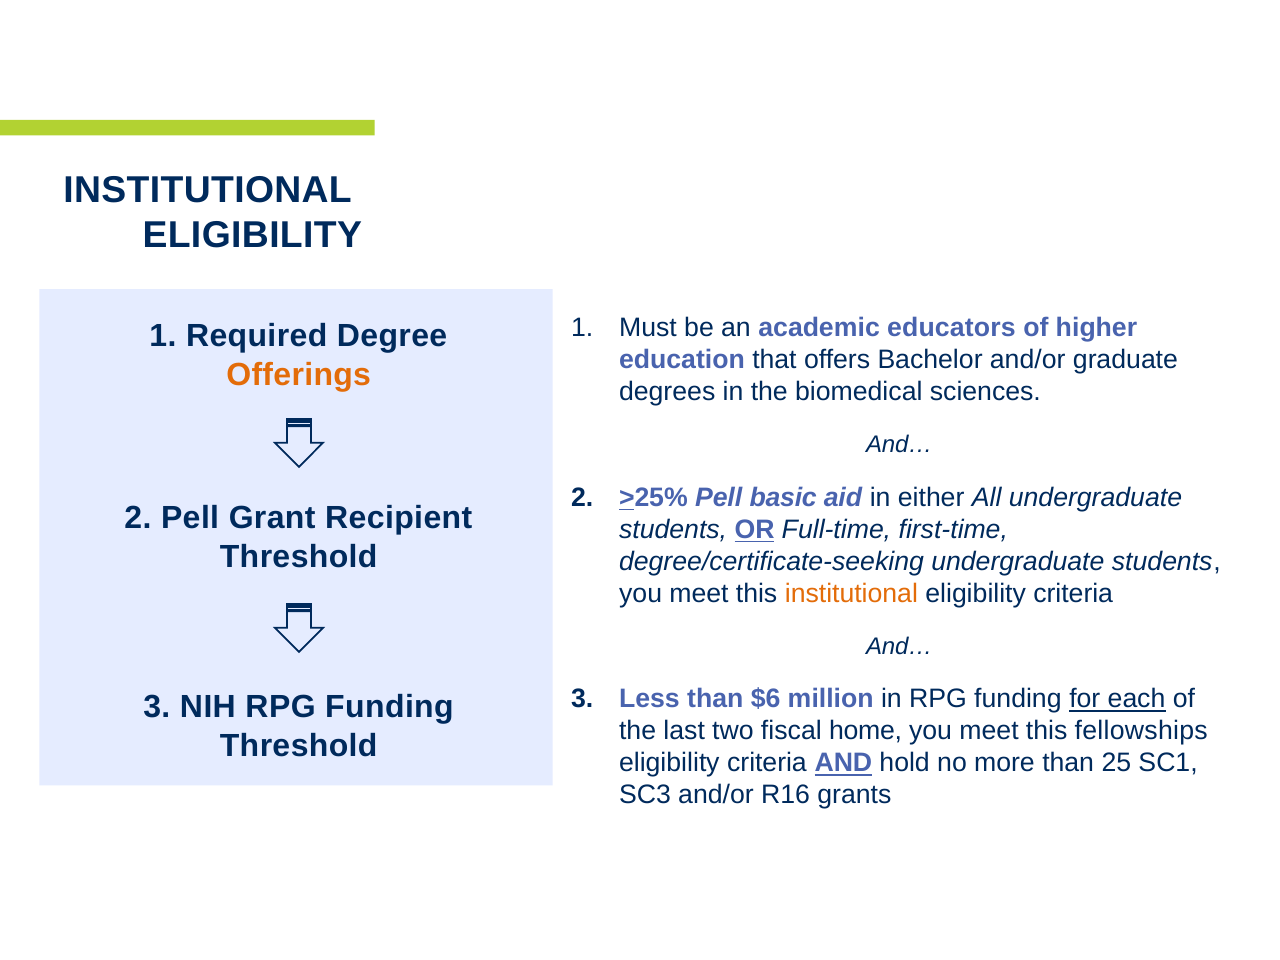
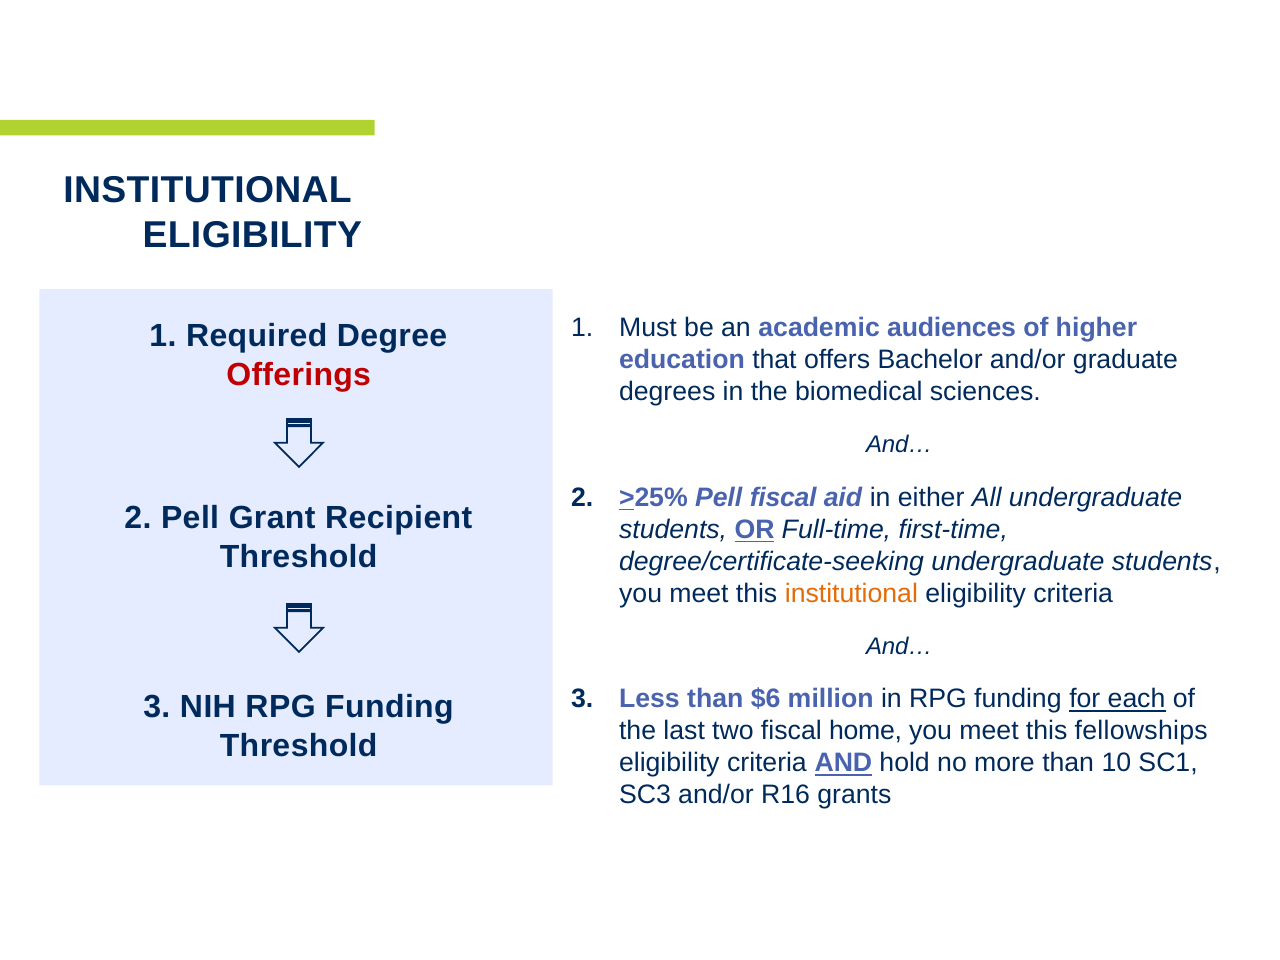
educators: educators -> audiences (952, 328)
Offerings colour: orange -> red (299, 375)
Pell basic: basic -> fiscal (783, 498)
25: 25 -> 10 (1116, 763)
